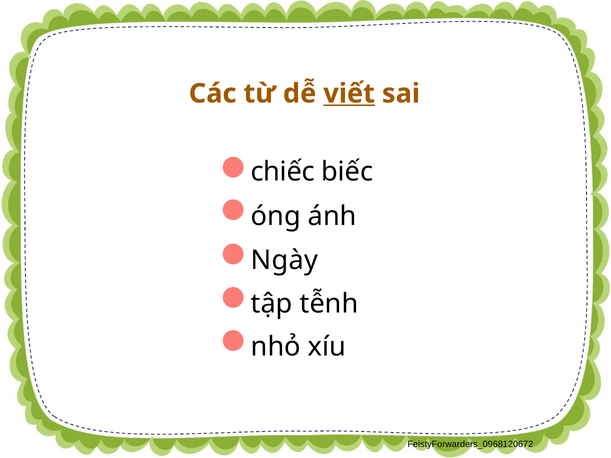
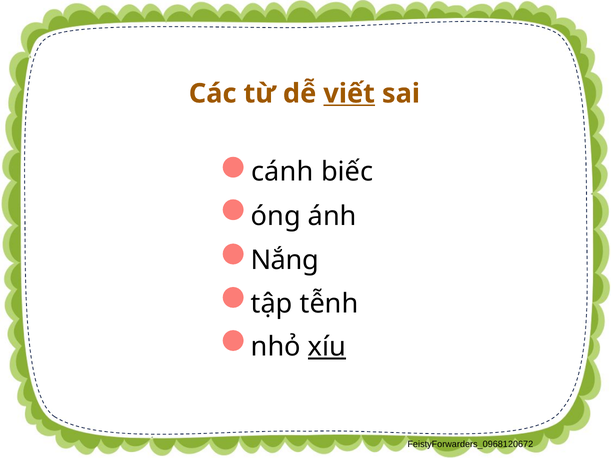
chiếc: chiếc -> cánh (282, 172)
Ngày: Ngày -> Nắng (285, 261)
xíu underline: none -> present (327, 347)
